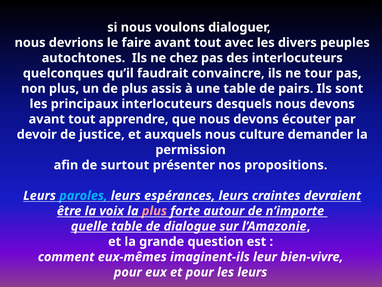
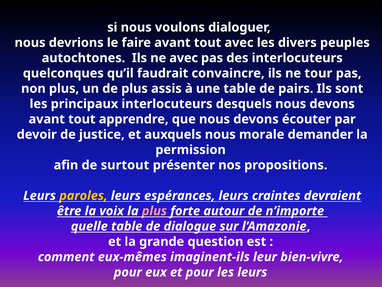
ne chez: chez -> avec (184, 58)
culture: culture -> morale (262, 134)
paroles colour: light blue -> yellow (83, 195)
